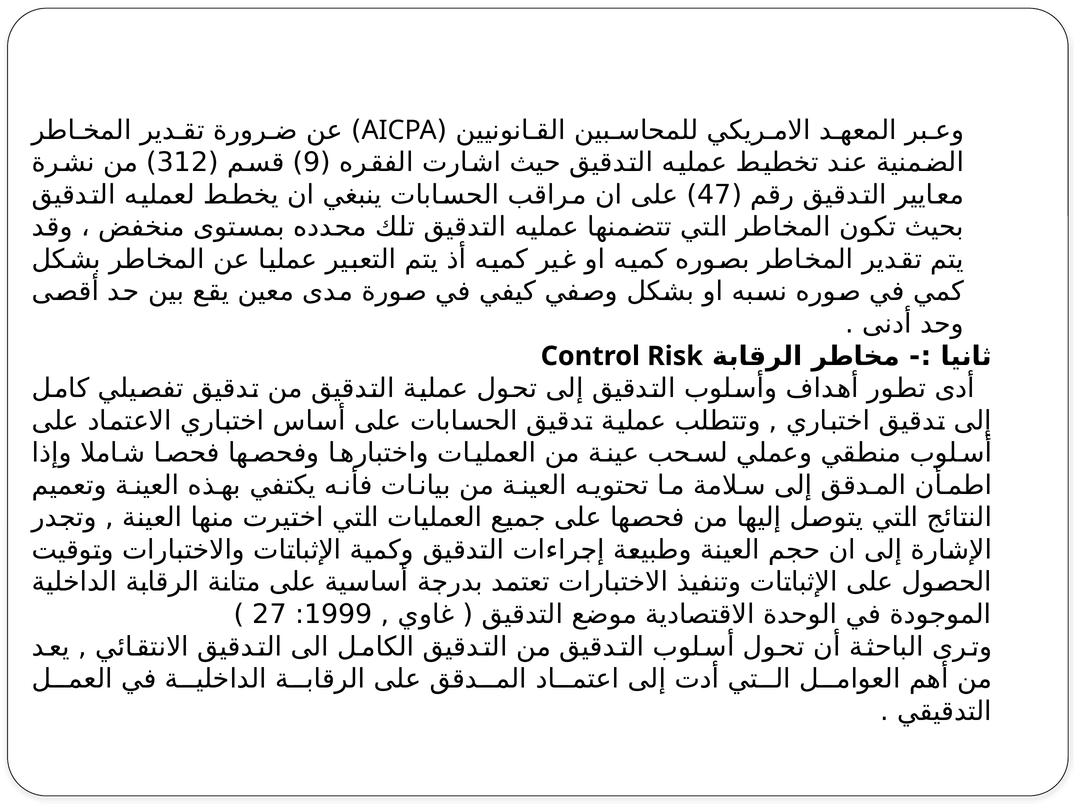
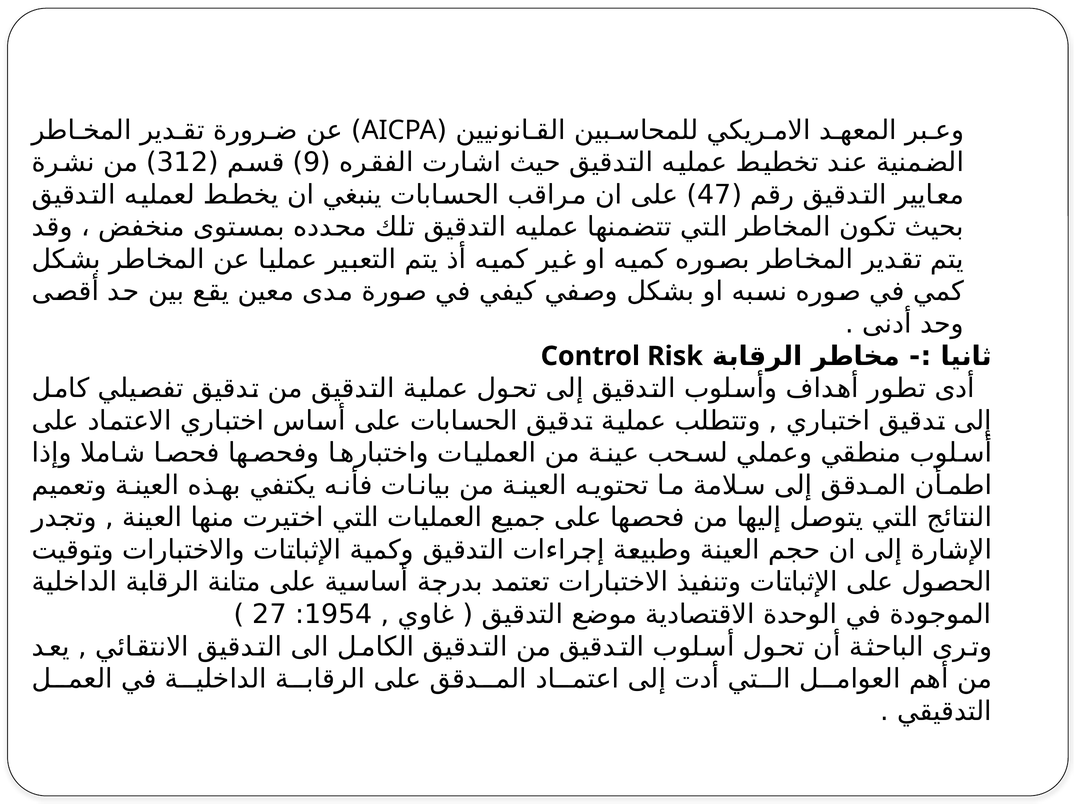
1999: 1999 -> 1954 (338, 614)
